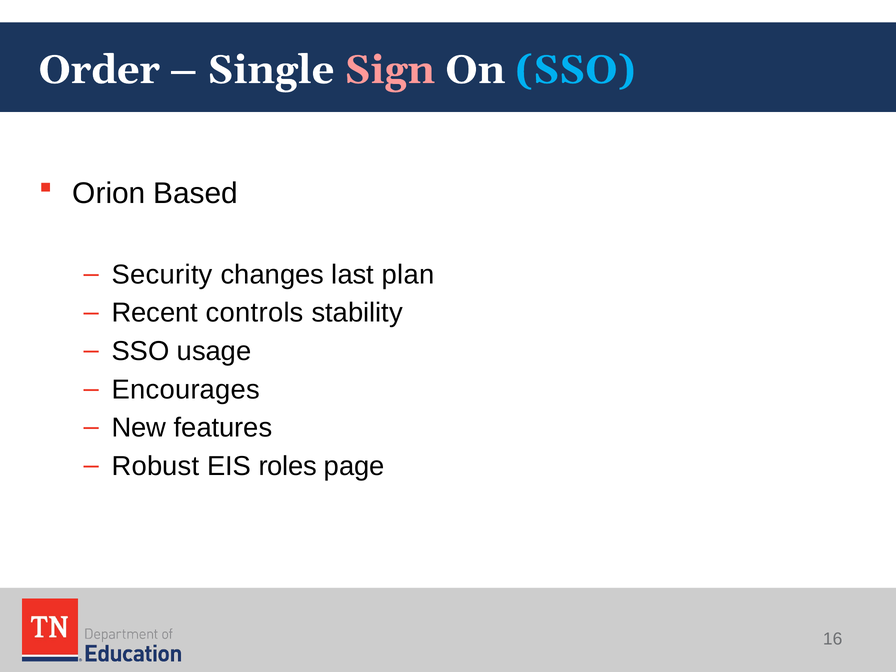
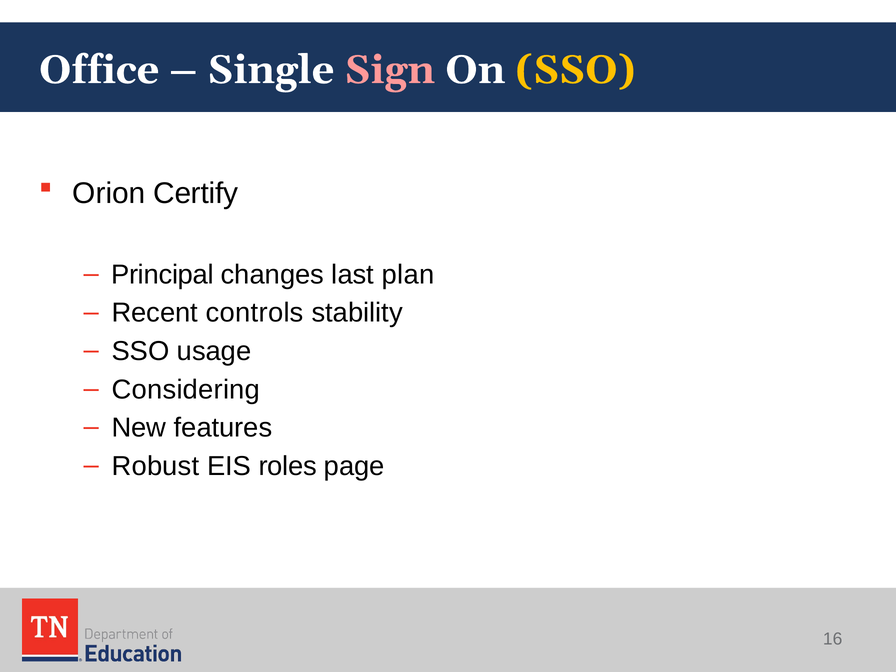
Order: Order -> Office (99, 70)
SSO colour: light blue -> yellow (575, 70)
Based: Based -> Certify (196, 193)
Security: Security -> Principal (163, 275)
Encourages: Encourages -> Considering (186, 390)
